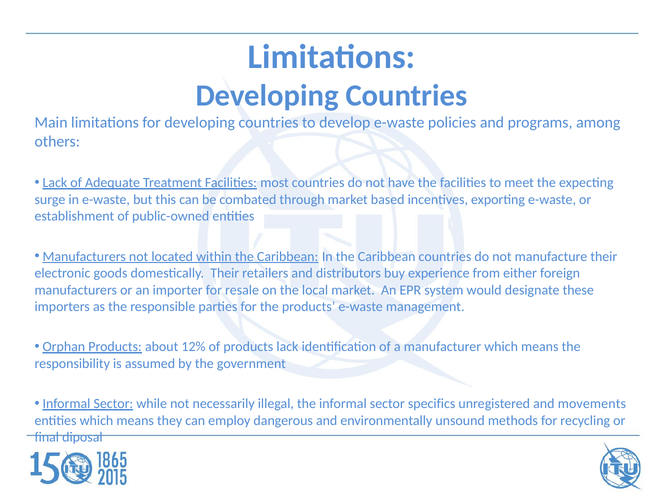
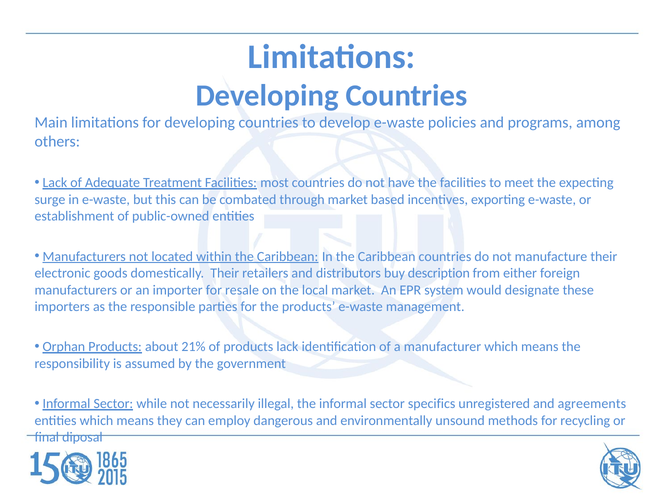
experience: experience -> description (439, 273)
12%: 12% -> 21% (193, 347)
movements: movements -> agreements (592, 404)
